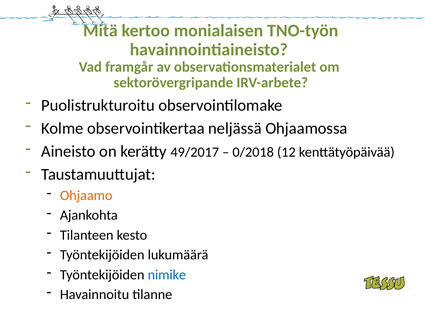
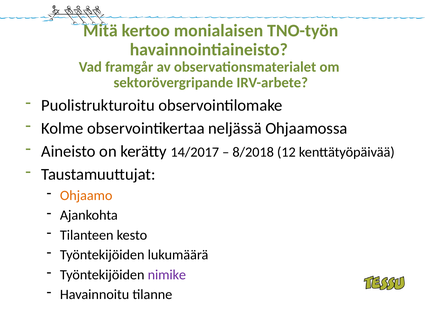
49/2017: 49/2017 -> 14/2017 (195, 153)
0/2018: 0/2018 -> 8/2018 (253, 153)
nimike colour: blue -> purple (167, 275)
